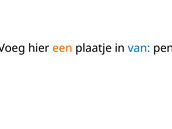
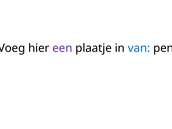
een colour: orange -> purple (62, 48)
